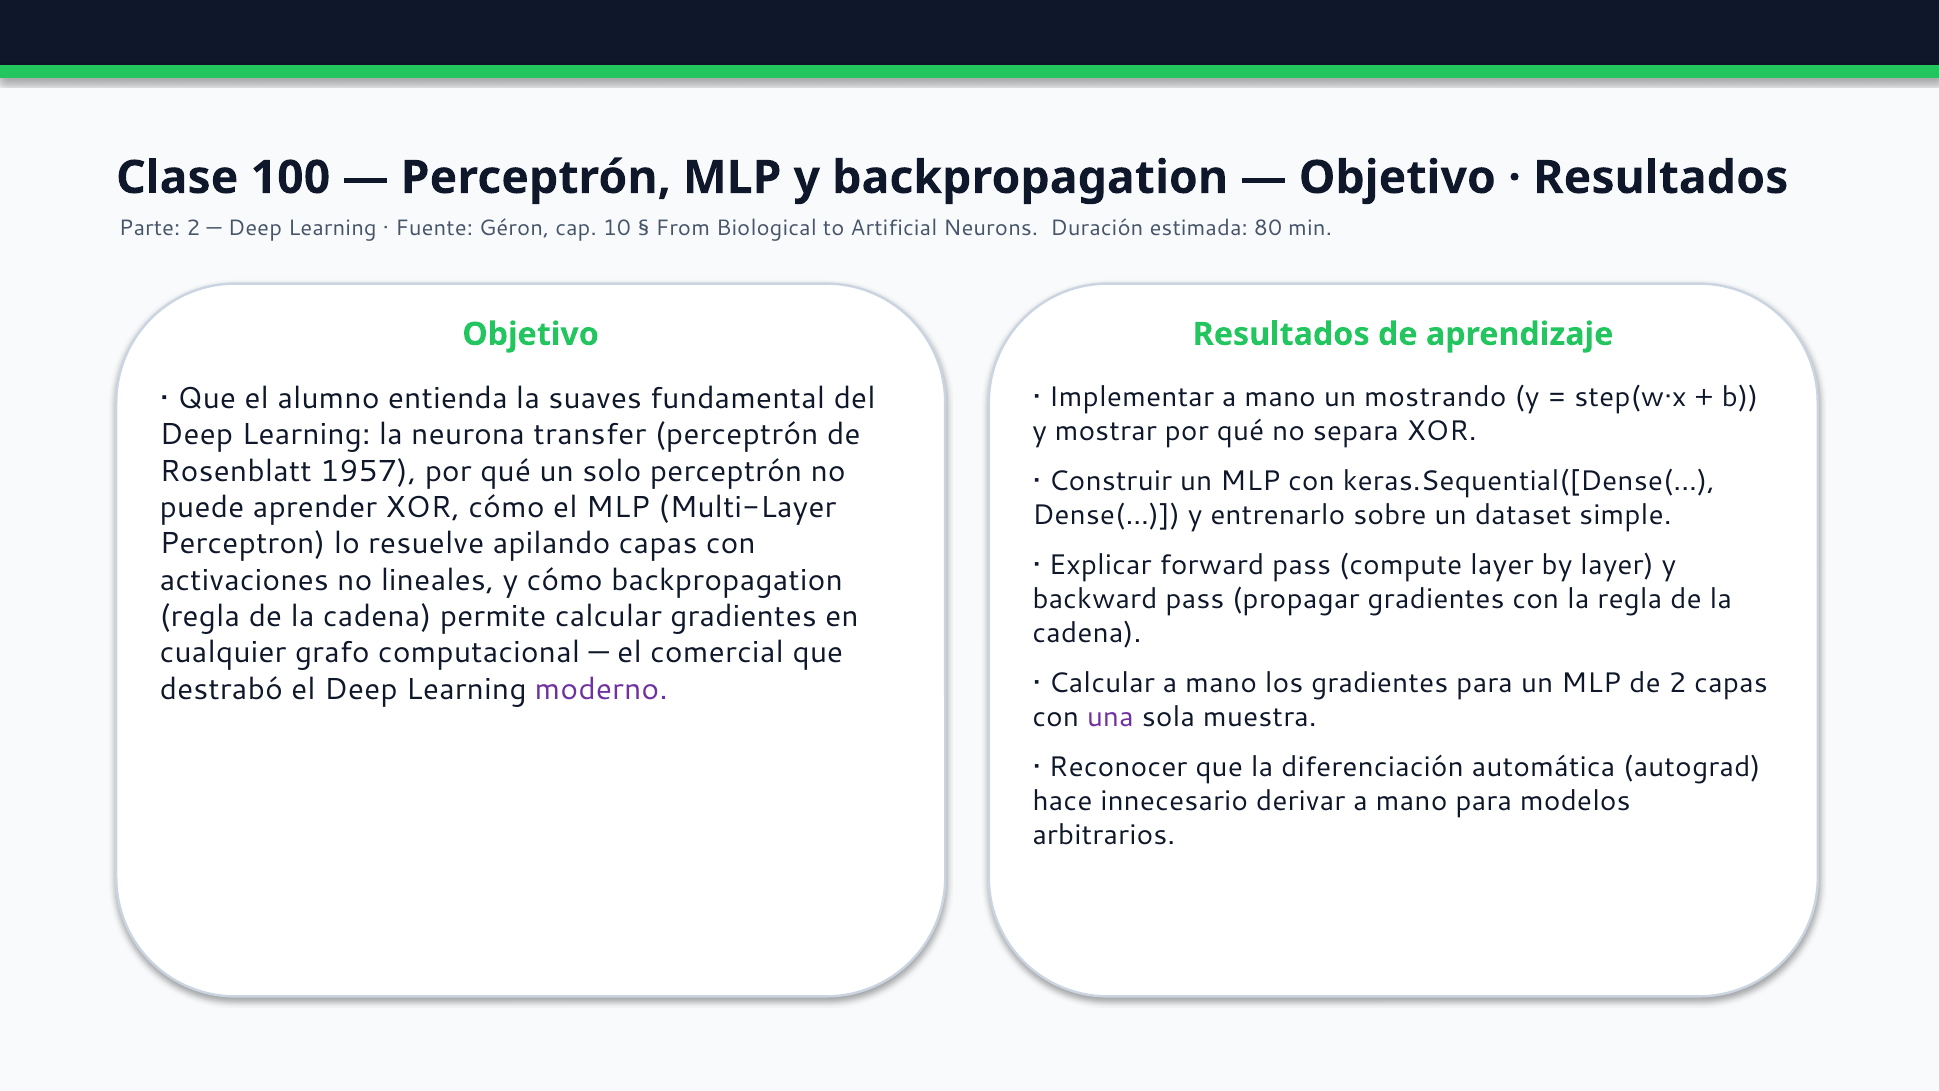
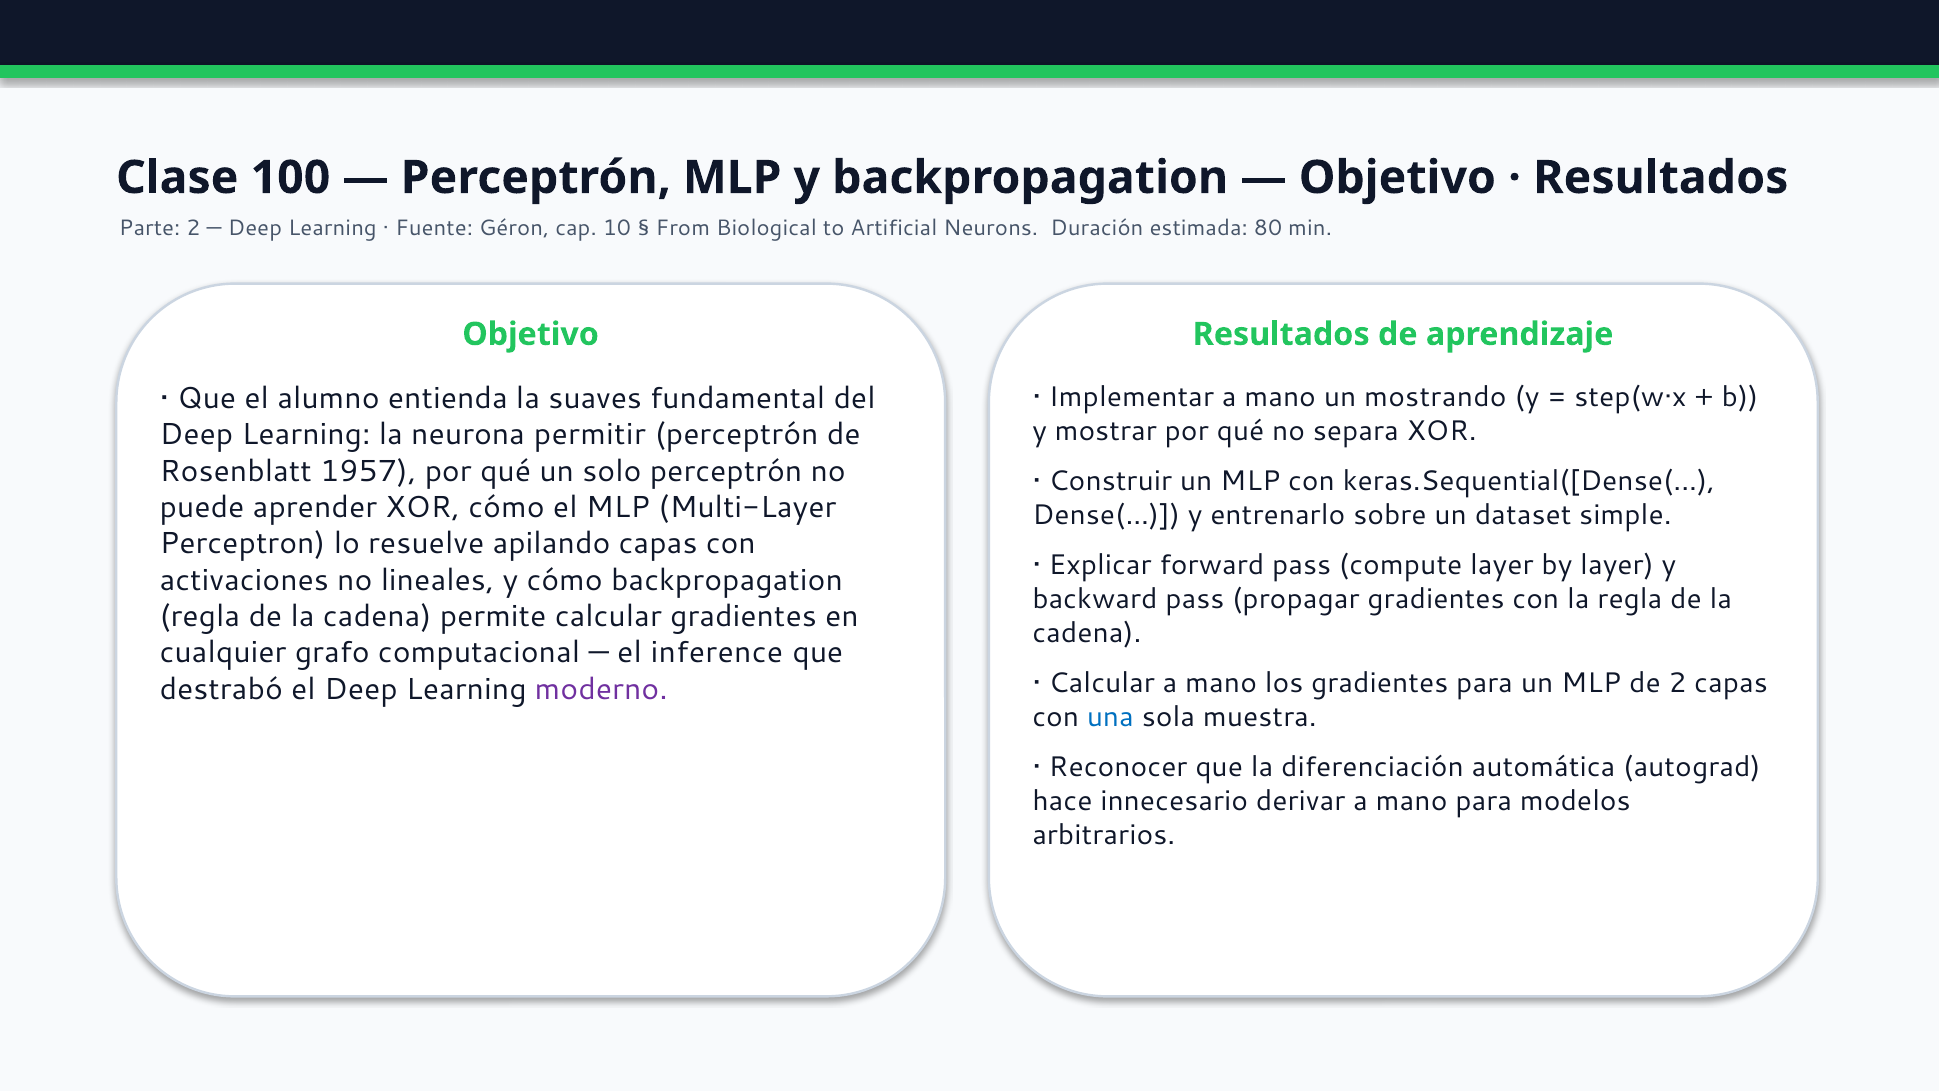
transfer: transfer -> permitir (590, 435)
comercial: comercial -> inference (717, 653)
una colour: purple -> blue (1110, 717)
